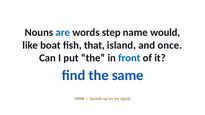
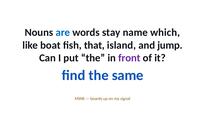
step: step -> stay (111, 33)
would: would -> which (165, 33)
once: once -> jump (170, 45)
front colour: blue -> purple (129, 58)
